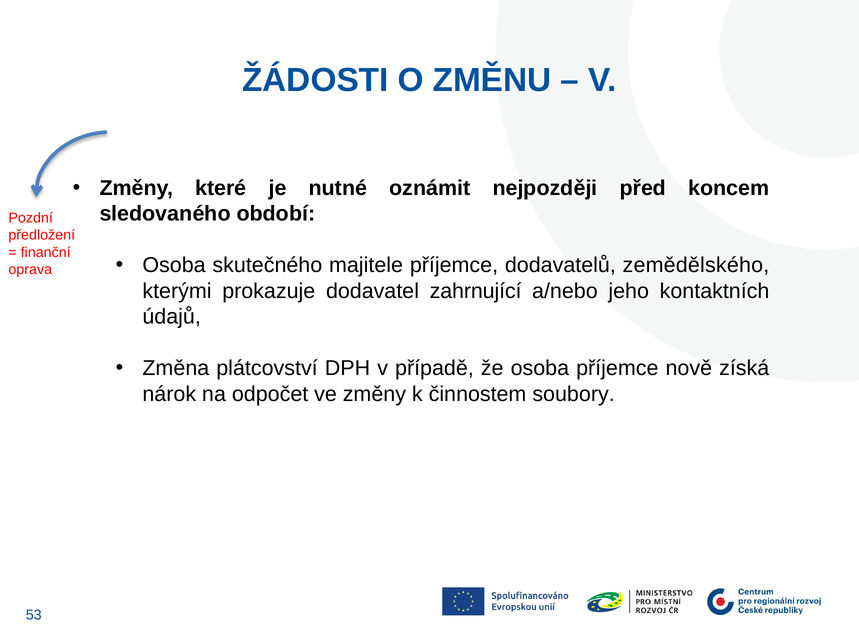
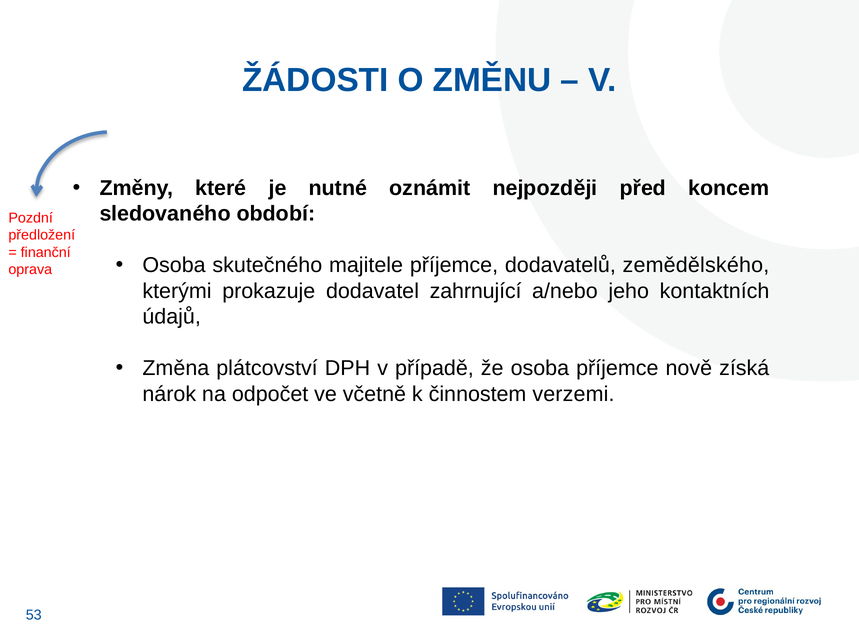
ve změny: změny -> včetně (374, 394)
soubory: soubory -> verzemi (573, 394)
